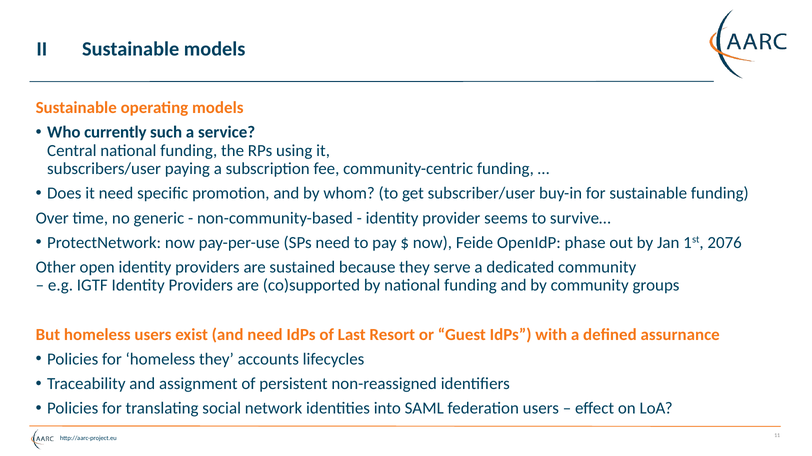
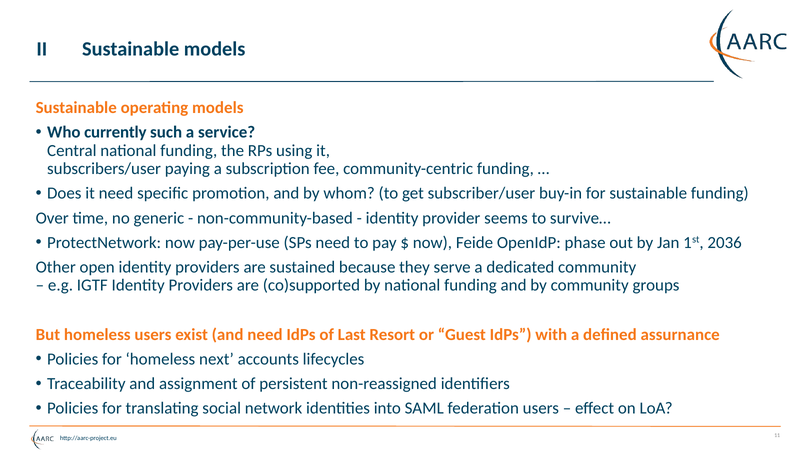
2076: 2076 -> 2036 (725, 243)
homeless they: they -> next (216, 360)
